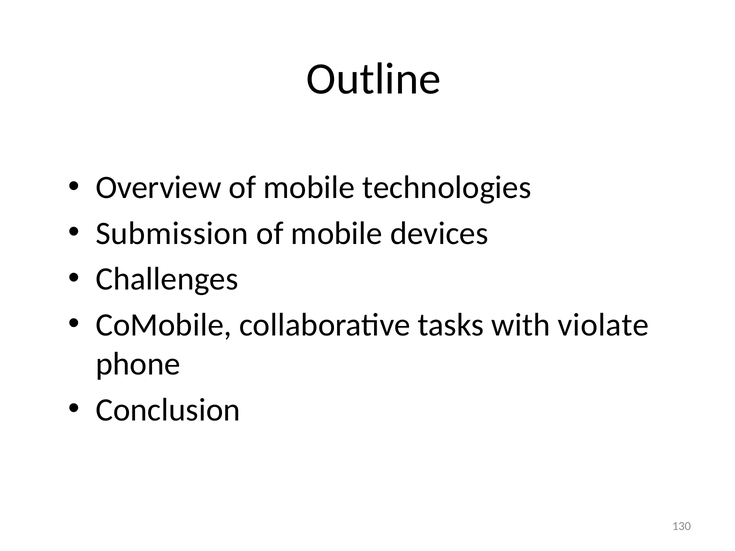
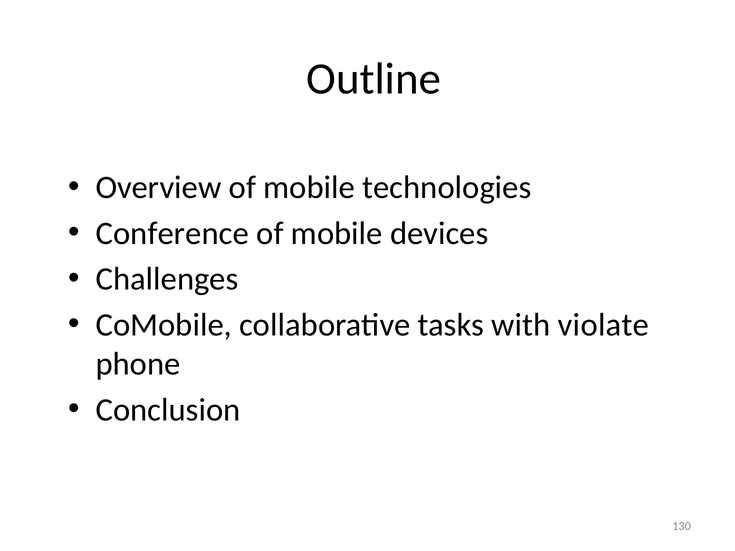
Submission: Submission -> Conference (172, 234)
